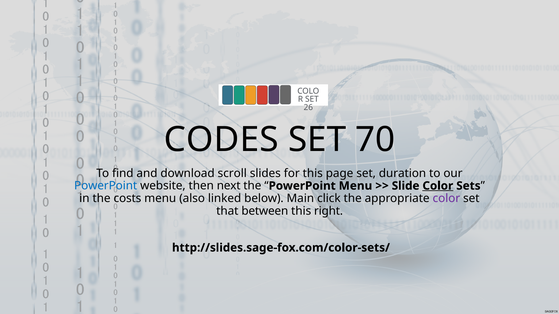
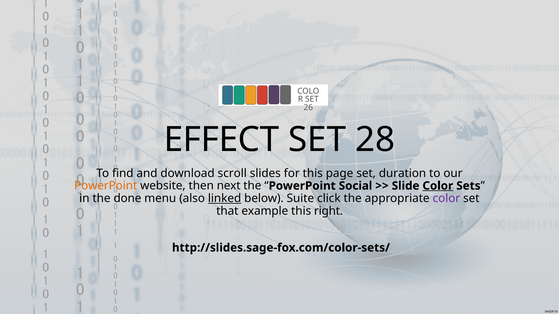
CODES: CODES -> EFFECT (222, 140)
70: 70 -> 28 (375, 140)
PowerPoint colour: blue -> orange (106, 186)
PowerPoint Menu: Menu -> Social (356, 186)
costs: costs -> done (127, 199)
linked underline: none -> present (225, 199)
Main: Main -> Suite (300, 199)
between: between -> example (265, 211)
